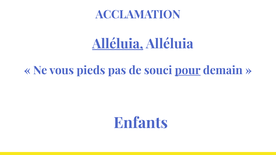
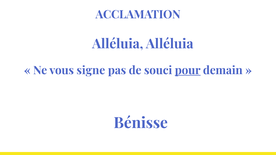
Alléluia underline: present -> none (118, 44)
pieds: pieds -> signe (91, 71)
Enfants: Enfants -> Bénisse (141, 123)
